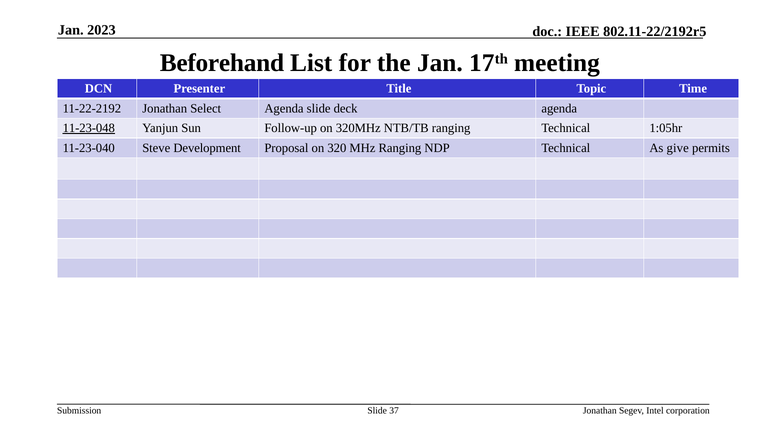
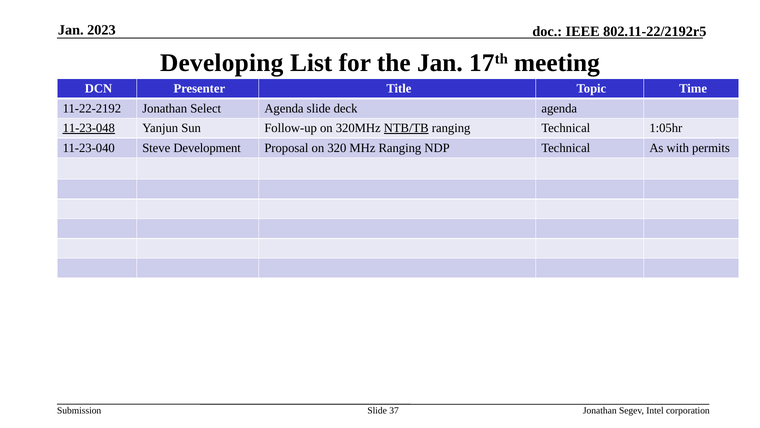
Beforehand: Beforehand -> Developing (222, 63)
NTB/TB underline: none -> present (406, 128)
give: give -> with (678, 148)
